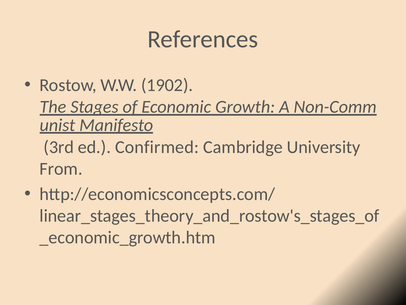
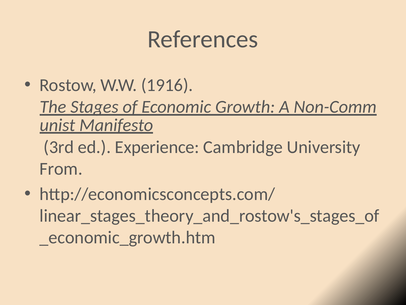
1902: 1902 -> 1916 (167, 85)
Confirmed: Confirmed -> Experience (157, 147)
